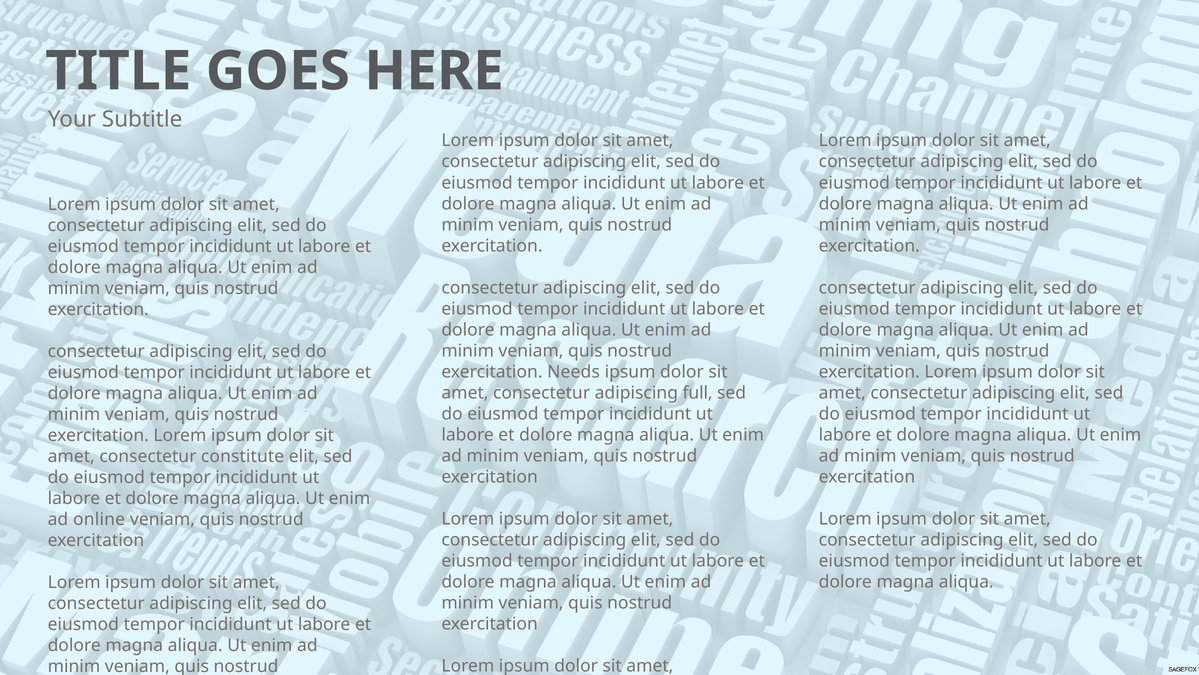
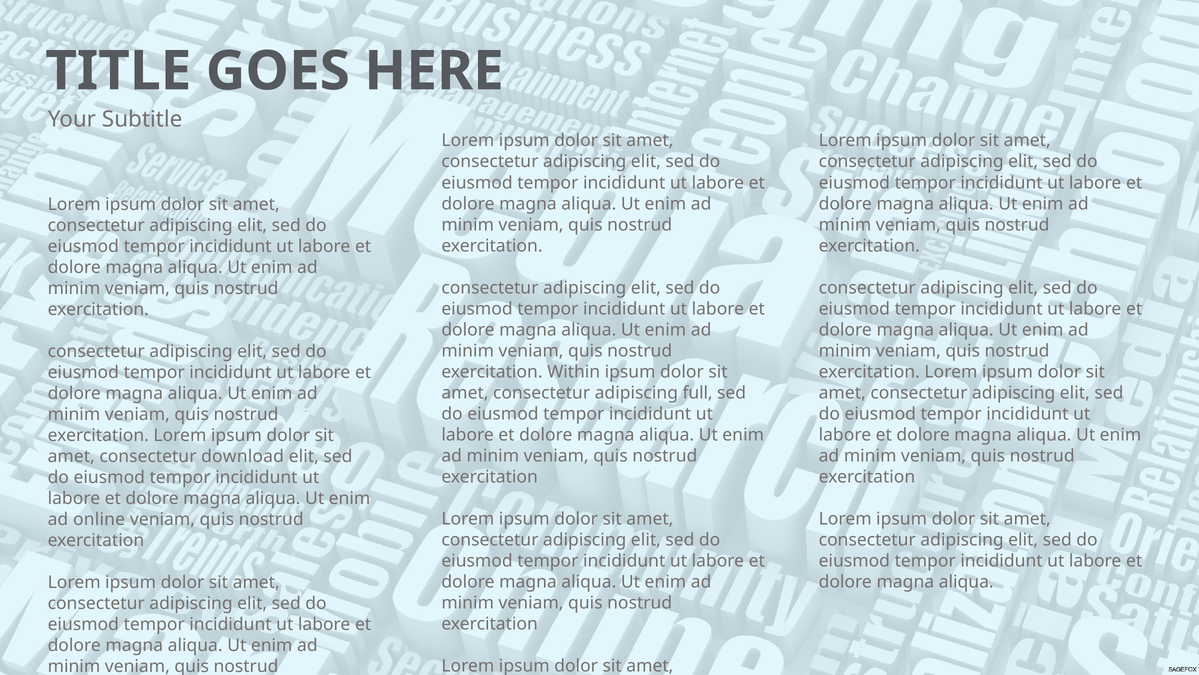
Needs: Needs -> Within (574, 372)
constitute: constitute -> download (243, 456)
